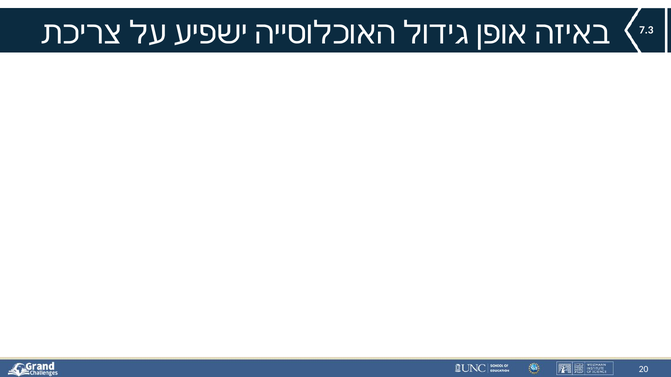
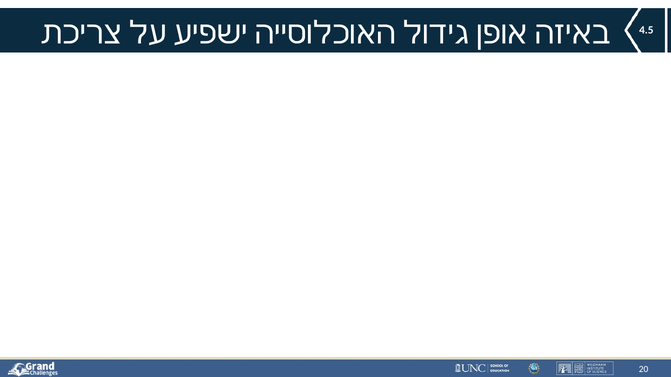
7.3: 7.3 -> 4.5 (646, 30)
